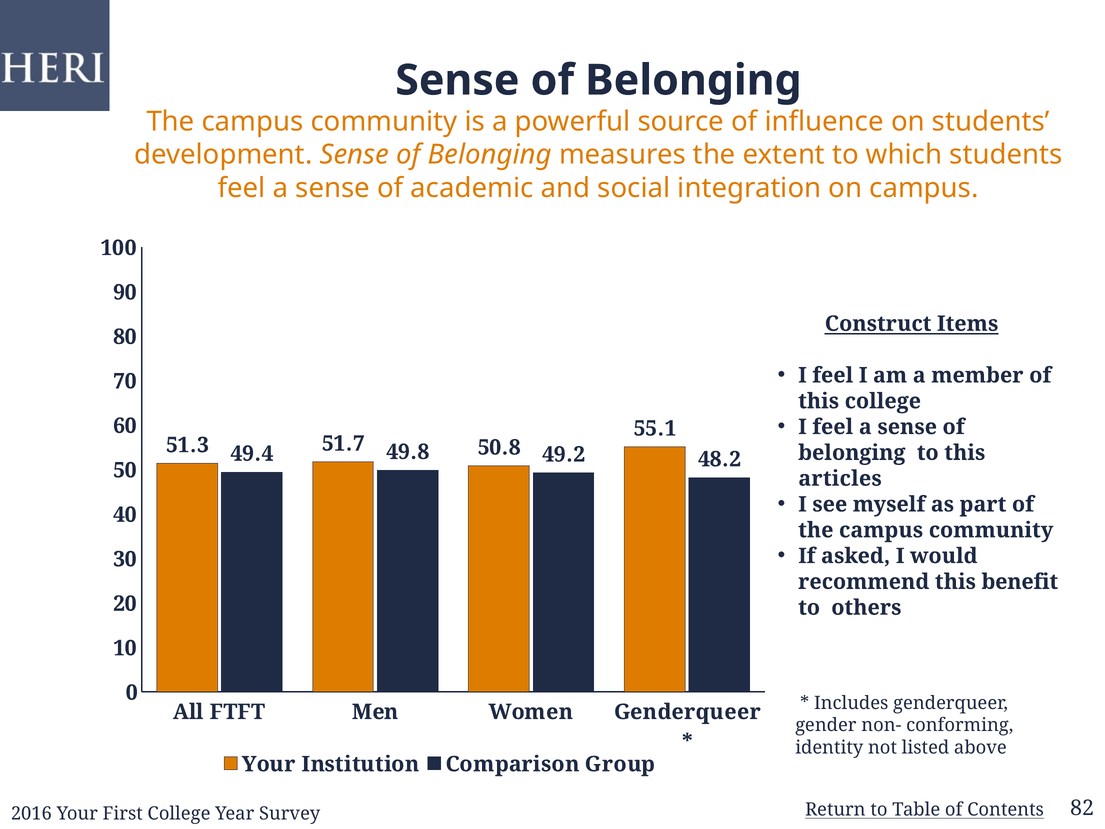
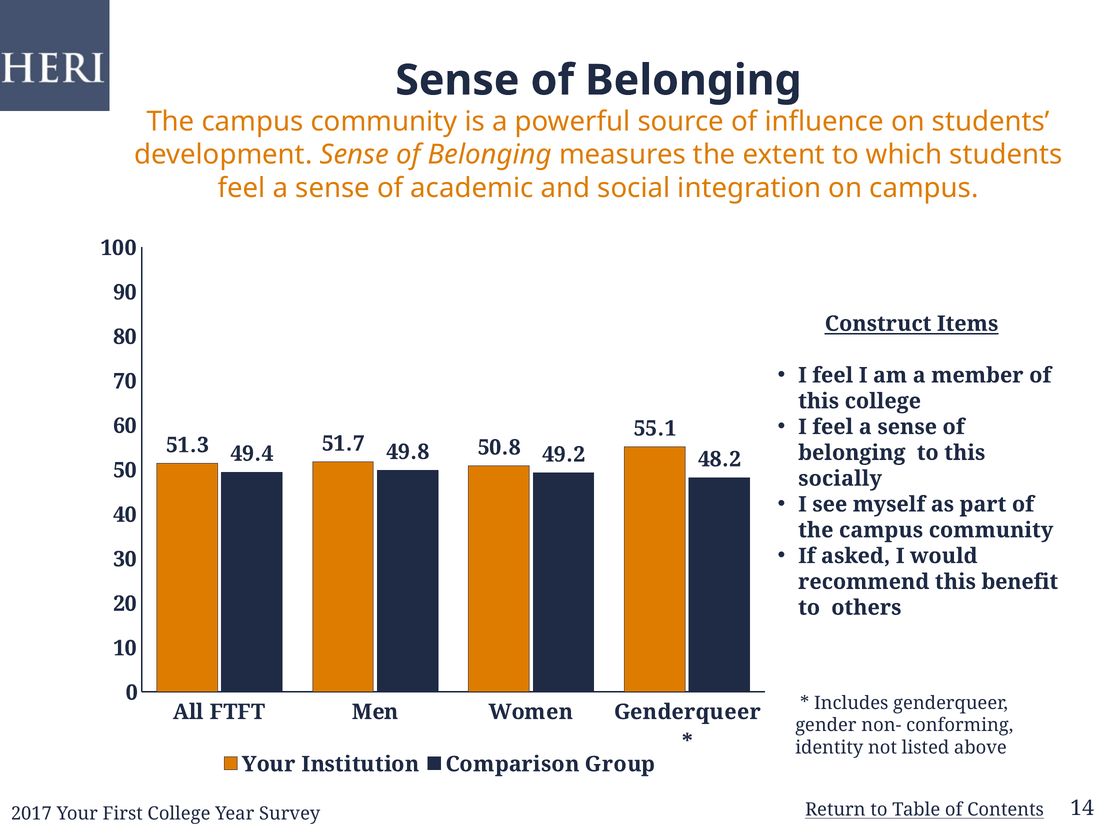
articles: articles -> socially (840, 478)
2016: 2016 -> 2017 (31, 813)
82: 82 -> 14 (1082, 808)
